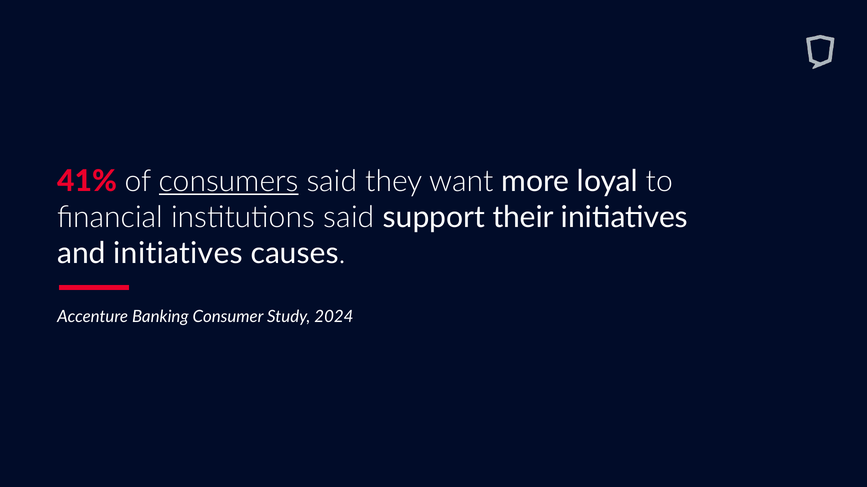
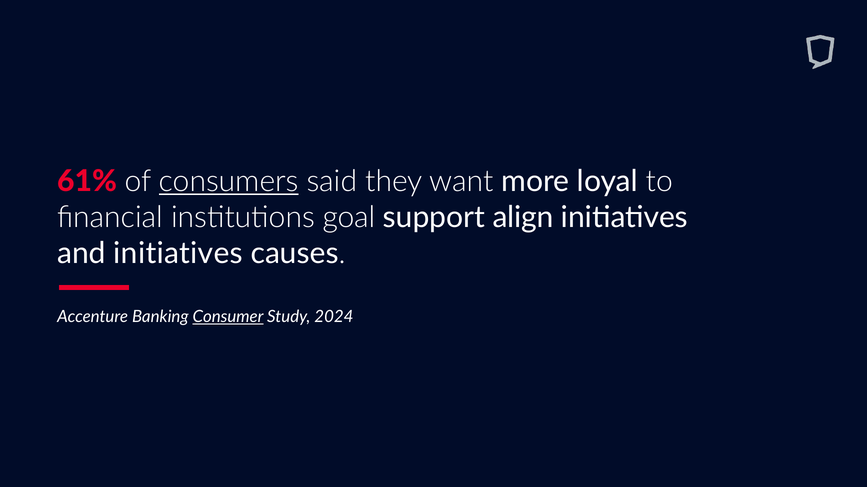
41%: 41% -> 61% (87, 182)
institutions said: said -> goal (349, 218)
their: their -> align (523, 218)
Consumer underline: none -> present (228, 317)
